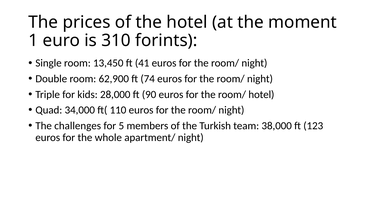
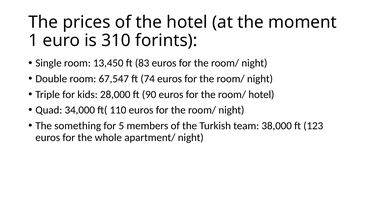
41: 41 -> 83 (142, 63)
62,900: 62,900 -> 67,547 (114, 79)
challenges: challenges -> something (78, 126)
